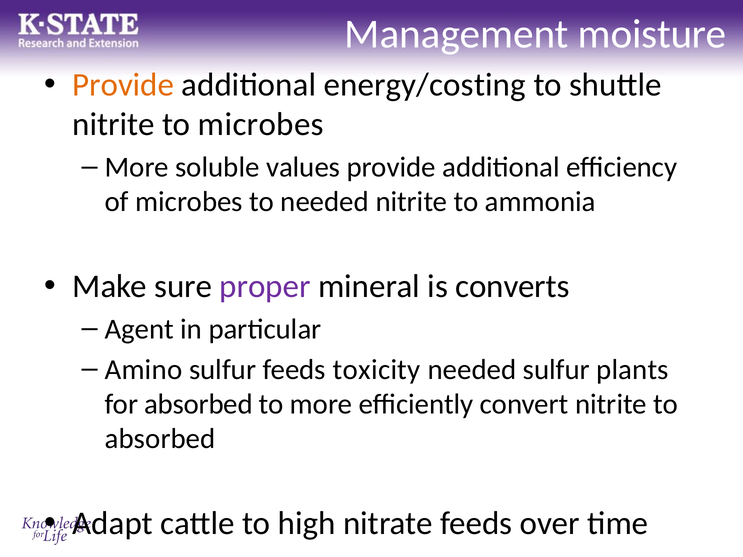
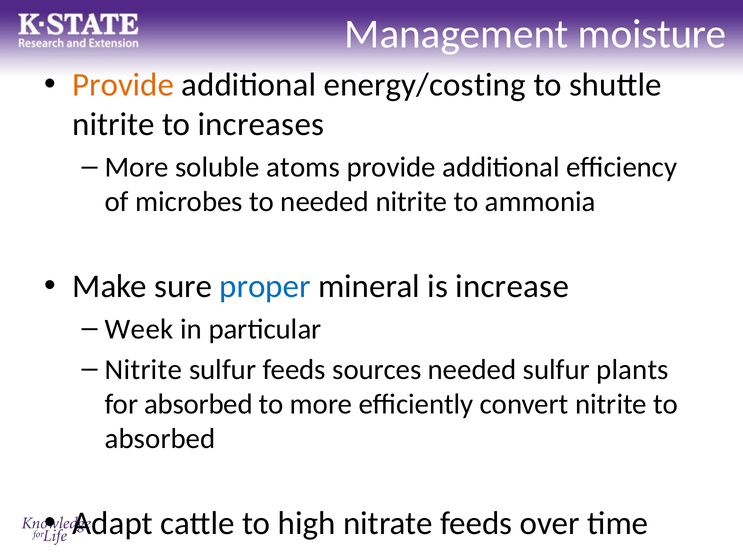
to microbes: microbes -> increases (261, 125)
values: values -> atoms (303, 167)
proper colour: purple -> blue (265, 287)
converts: converts -> increase (512, 287)
Agent: Agent -> Week (139, 329)
Amino: Amino -> Nitrite (144, 370)
toxicity: toxicity -> sources (377, 370)
